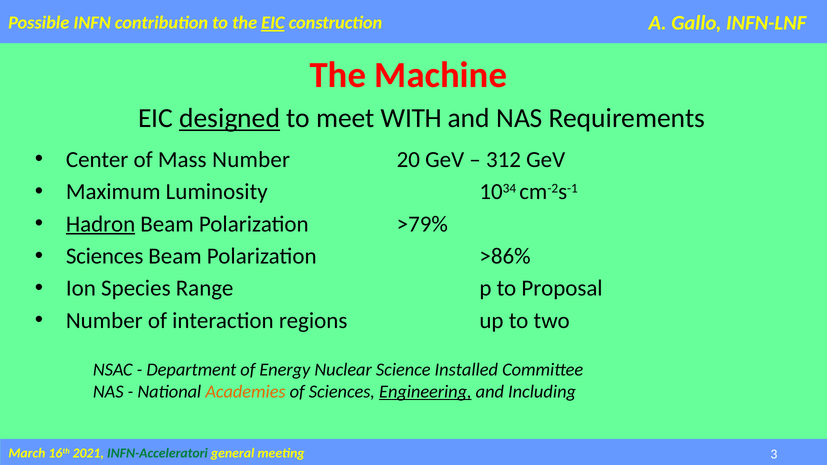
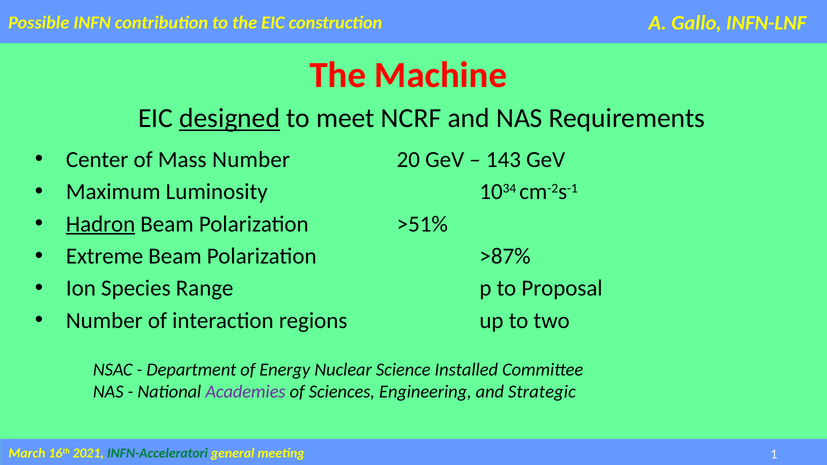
EIC underline: present -> none (273, 23)
WITH: WITH -> NCRF (411, 118)
312: 312 -> 143 (504, 160)
>79%: >79% -> >51% (422, 224)
Sciences: Sciences -> Extreme (105, 256)
>86%: >86% -> >87% (505, 256)
Academies colour: orange -> purple (245, 392)
Engineering underline: present -> none (425, 392)
Including: Including -> Strategic (542, 392)
3: 3 -> 1 (774, 454)
